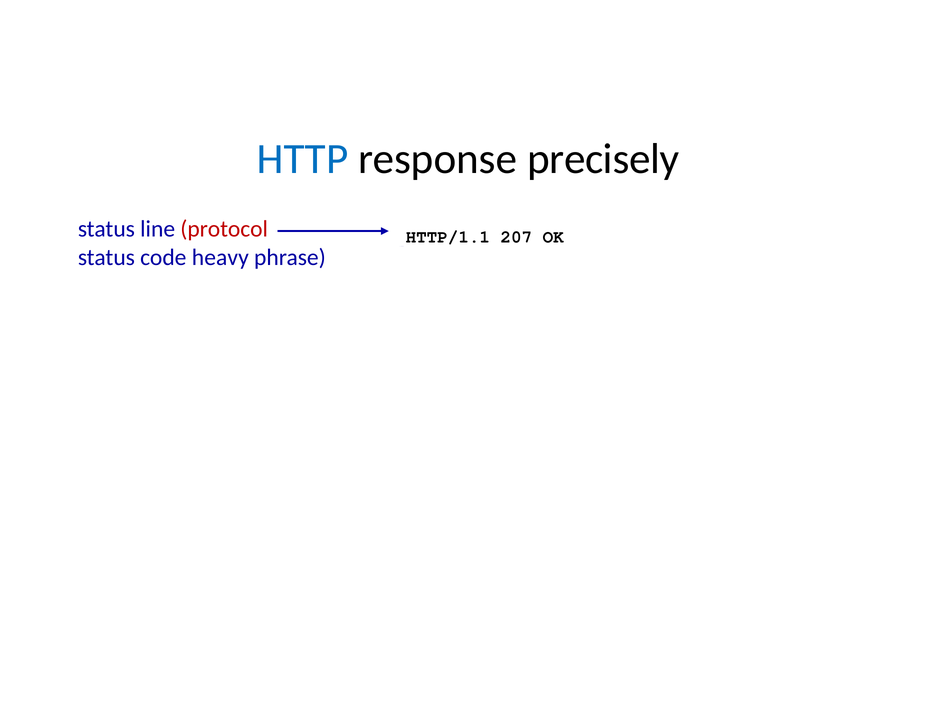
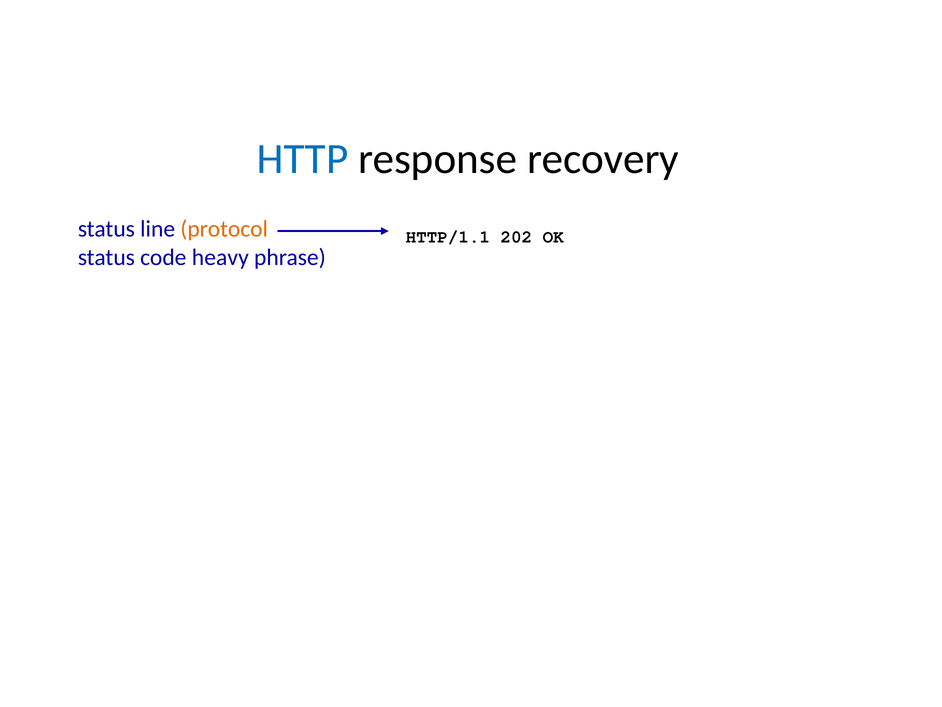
precisely: precisely -> recovery (603, 159)
protocol colour: red -> orange (224, 229)
207: 207 -> 202 (516, 237)
